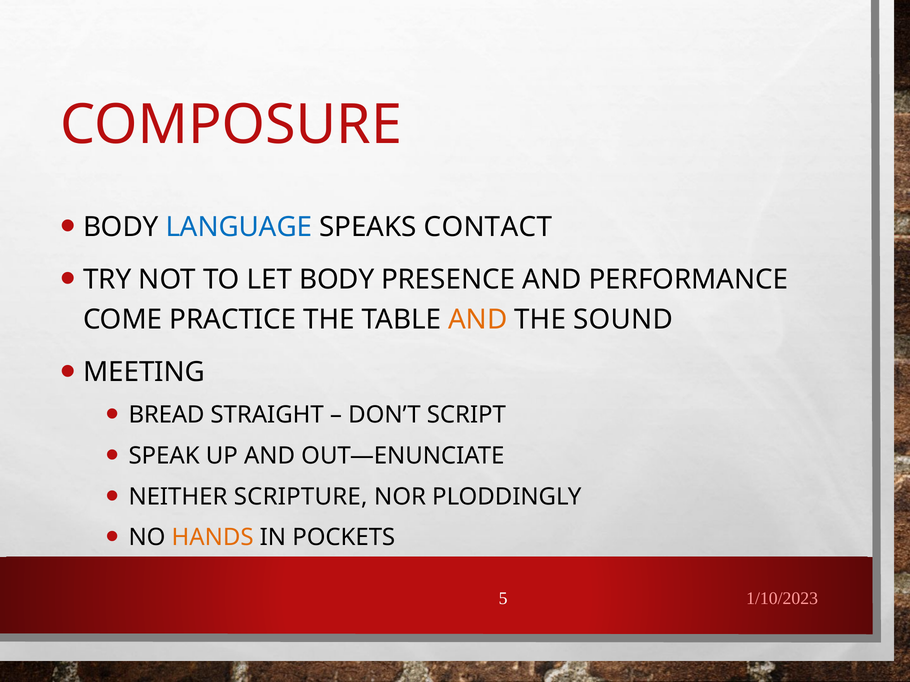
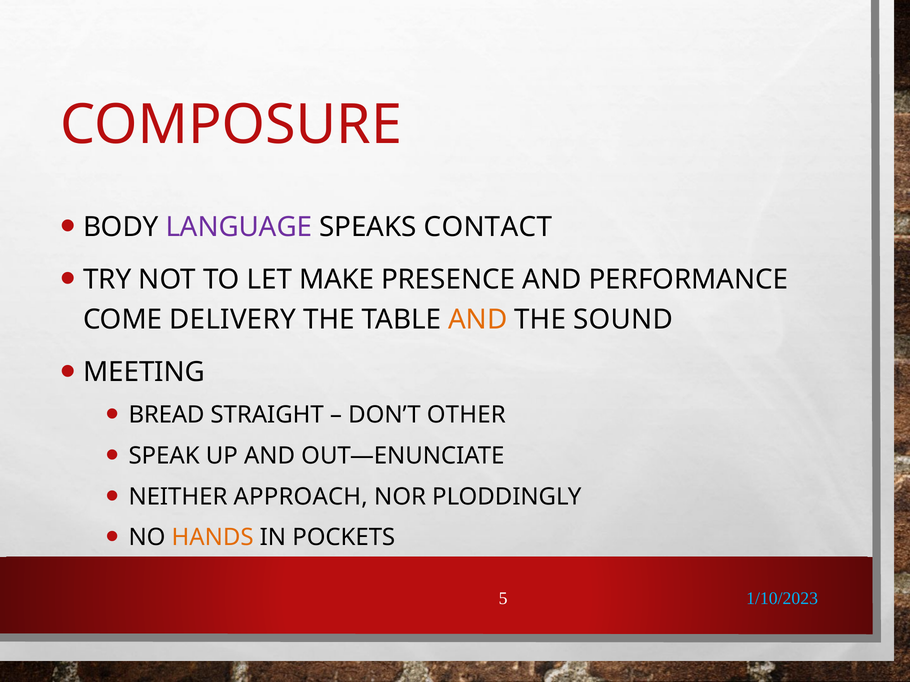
LANGUAGE colour: blue -> purple (239, 227)
LET BODY: BODY -> MAKE (337, 280)
PRACTICE: PRACTICE -> DELIVERY (233, 320)
SCRIPT: SCRIPT -> OTHER (466, 415)
SCRIPTURE: SCRIPTURE -> APPROACH (301, 497)
1/10/2023 colour: pink -> light blue (782, 599)
